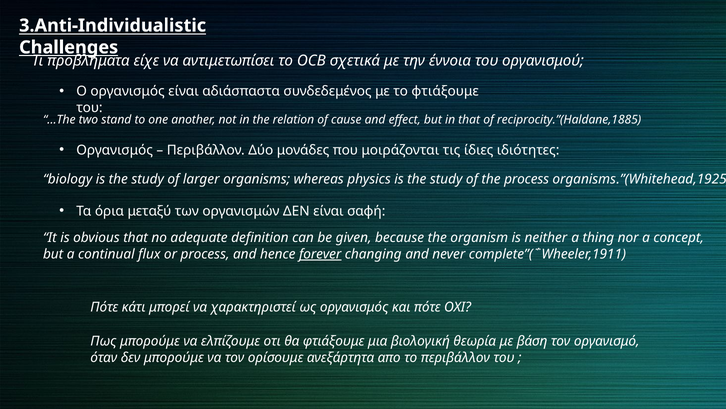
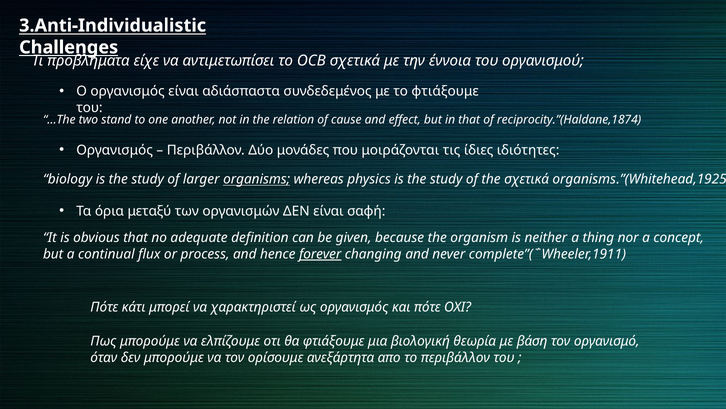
reciprocity.”(Haldane,1885: reciprocity.”(Haldane,1885 -> reciprocity.”(Haldane,1874 (569, 120)
organisms underline: none -> present (257, 179)
the process: process -> σχετικά (527, 179)
